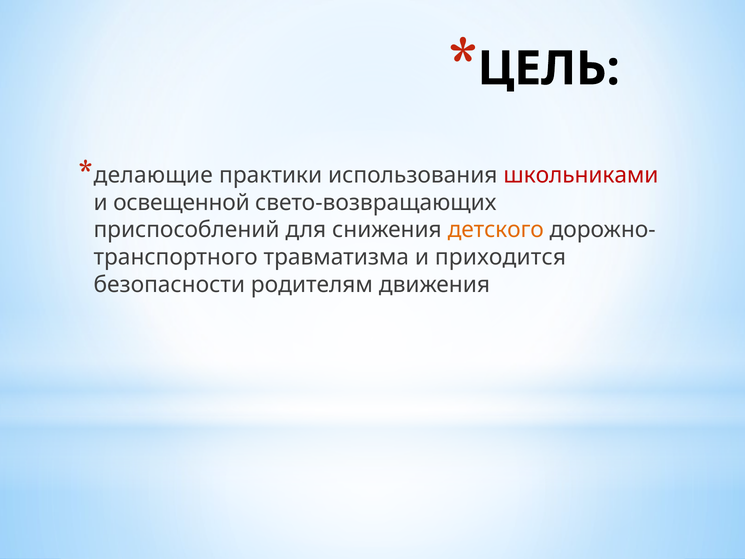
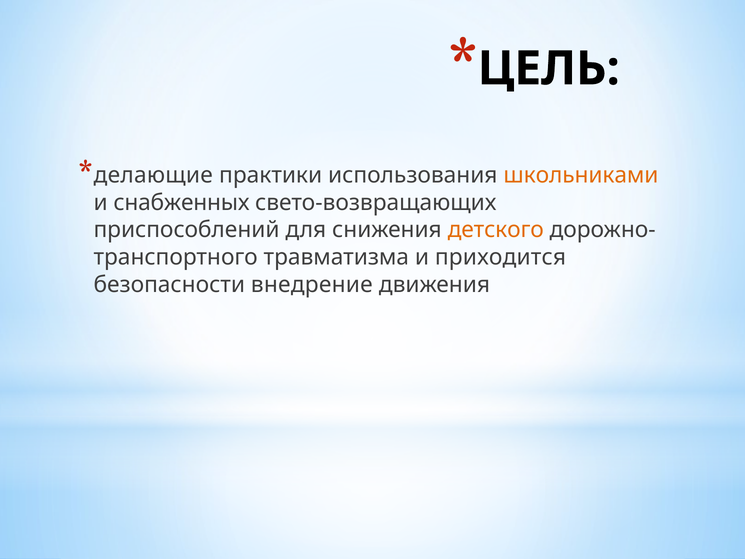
школьниками colour: red -> orange (581, 175)
освещенной: освещенной -> снабженных (181, 202)
родителям: родителям -> внедрение (312, 284)
